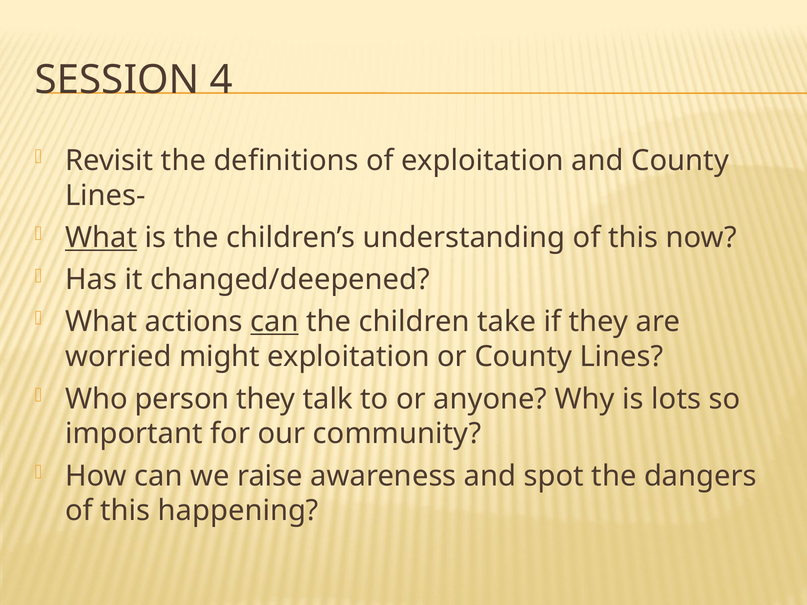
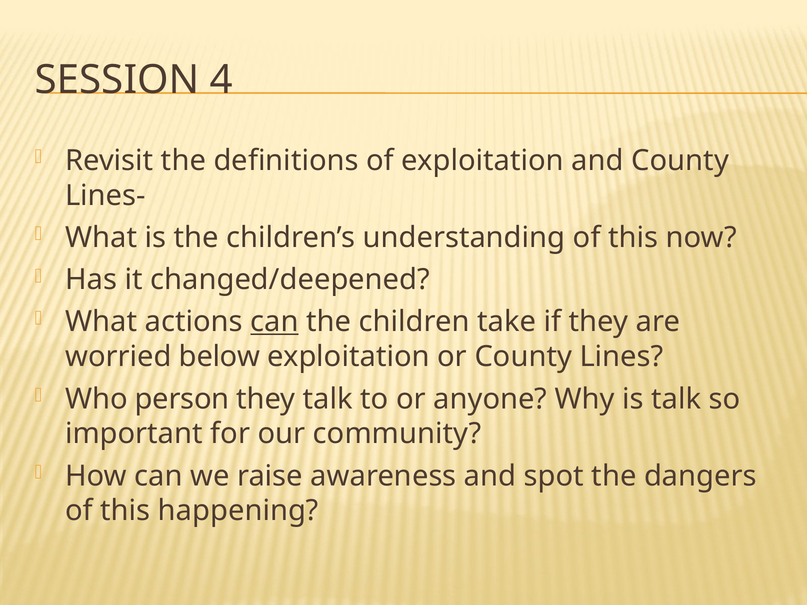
What underline: present -> none (101, 238)
might: might -> below (220, 357)
is lots: lots -> talk (676, 399)
